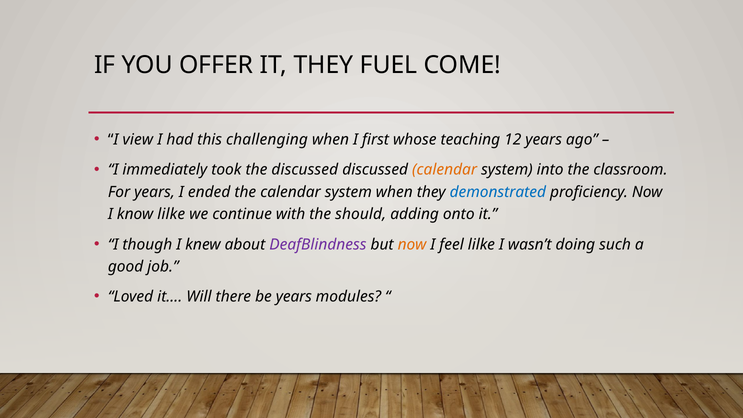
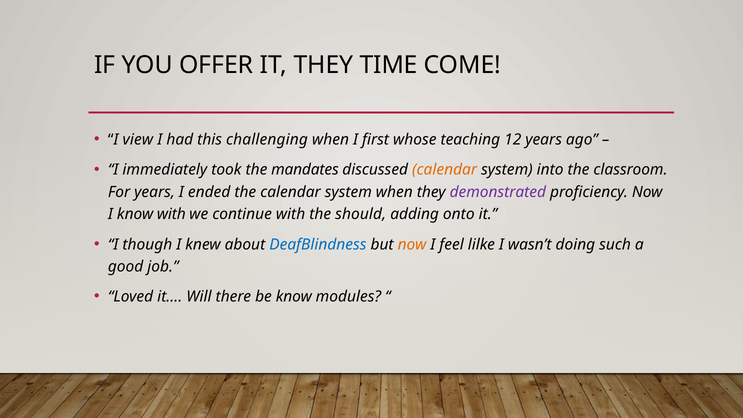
FUEL: FUEL -> TIME (389, 65)
the discussed: discussed -> mandates (305, 170)
demonstrated colour: blue -> purple (498, 192)
know lilke: lilke -> with (171, 214)
DeafBlindness colour: purple -> blue (318, 244)
be years: years -> know (294, 297)
